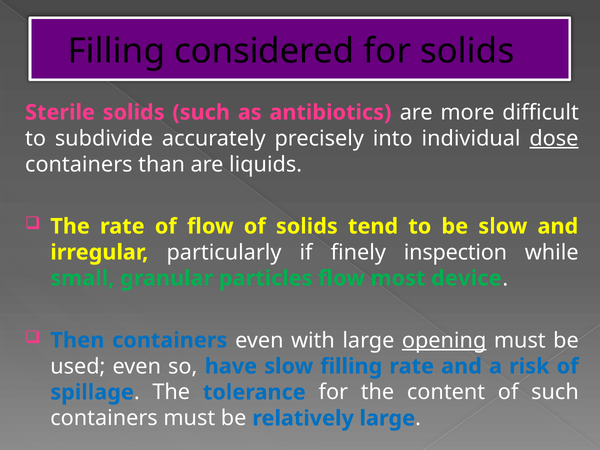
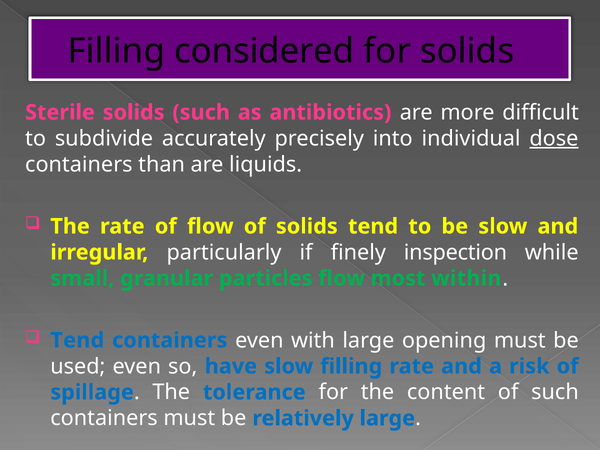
device: device -> within (466, 278)
Then: Then -> Tend (77, 340)
opening underline: present -> none (444, 340)
